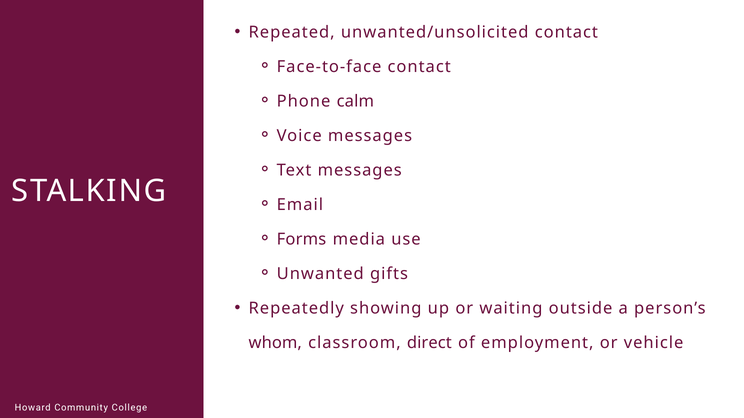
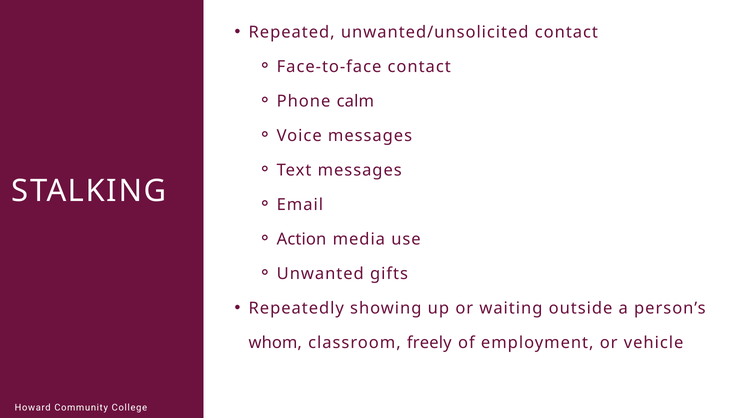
Forms: Forms -> Action (301, 239)
direct: direct -> freely (429, 343)
